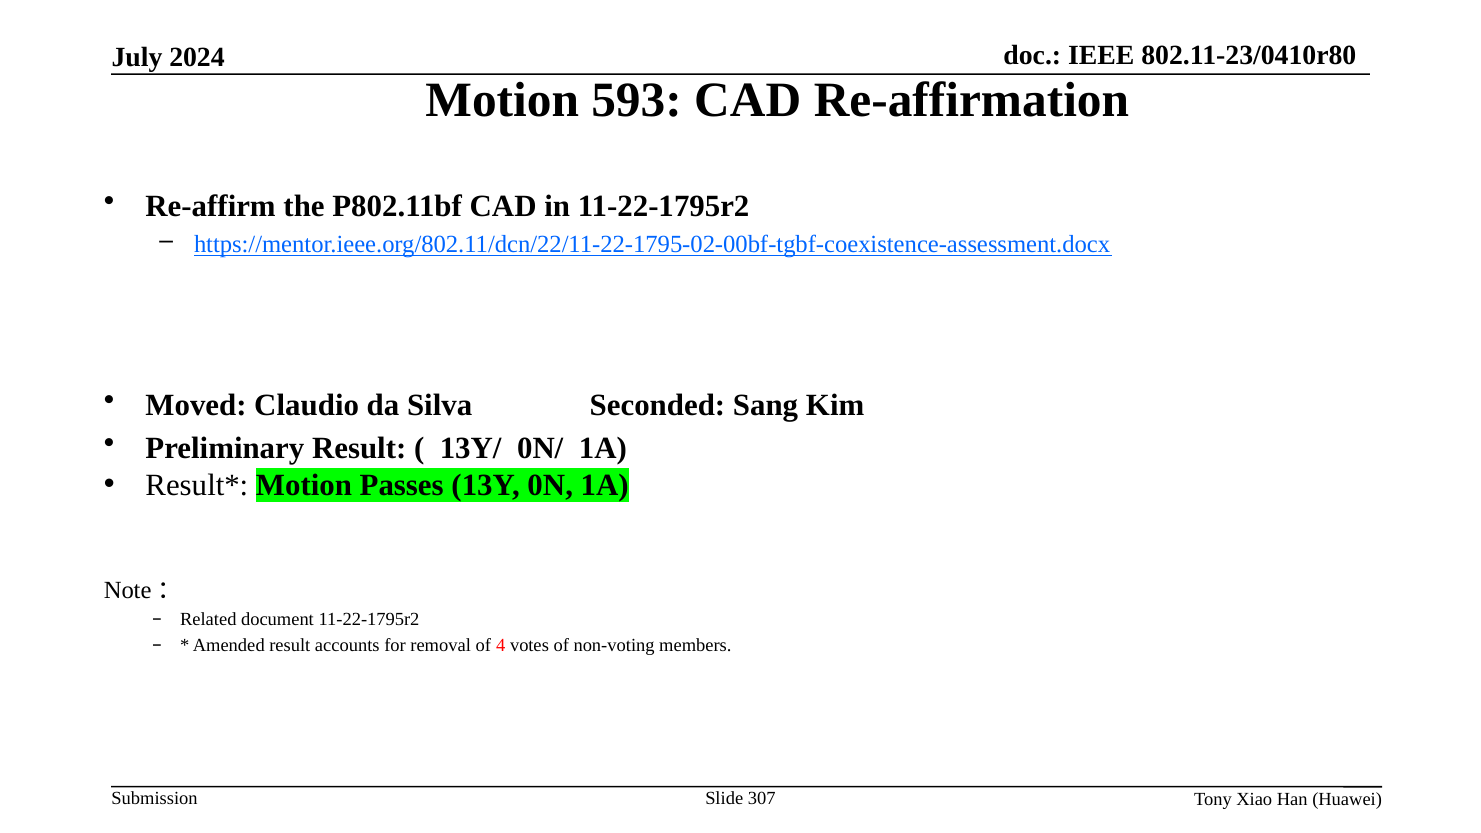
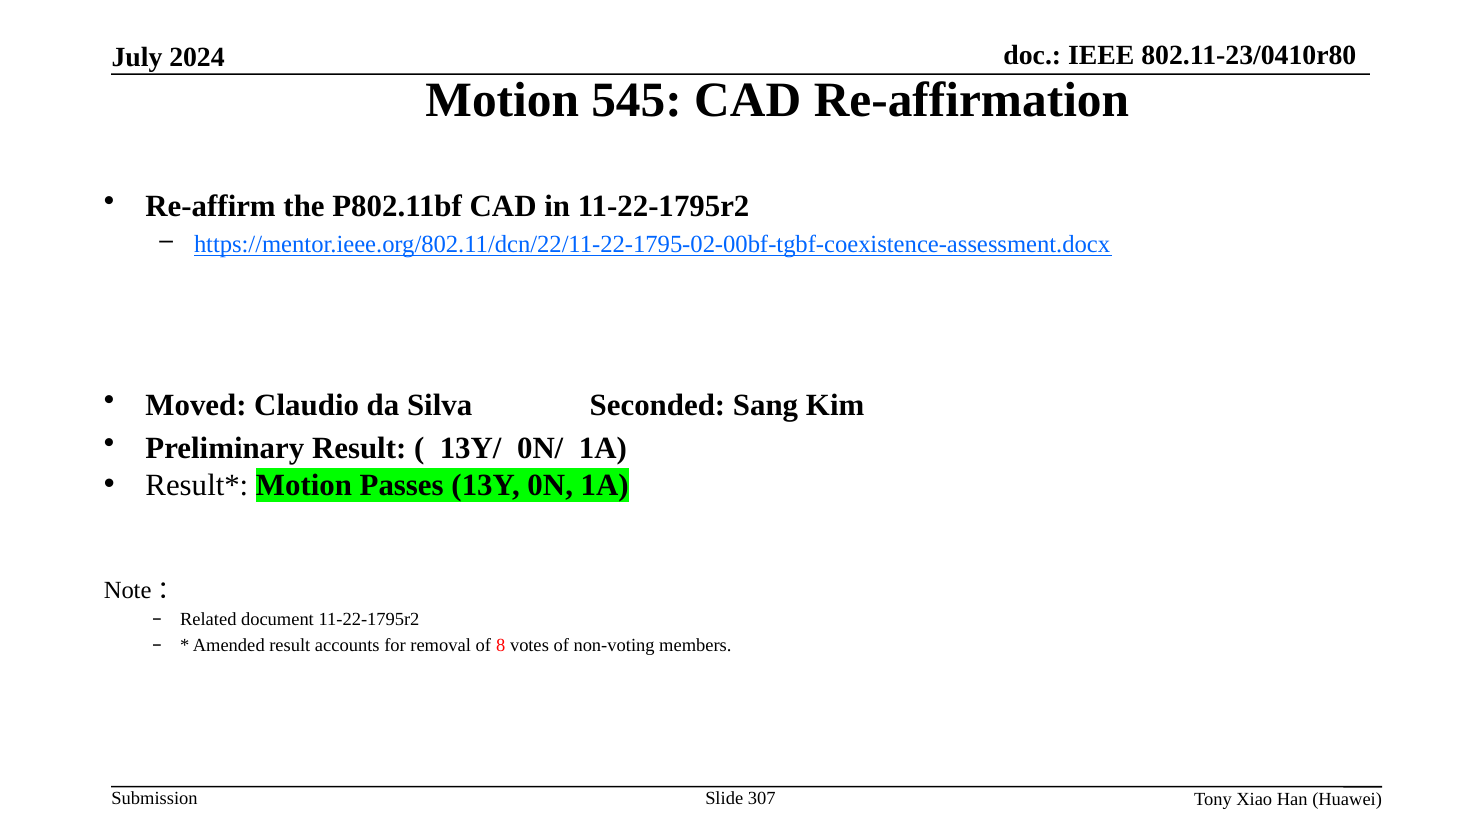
593: 593 -> 545 (637, 101)
4: 4 -> 8 (501, 645)
